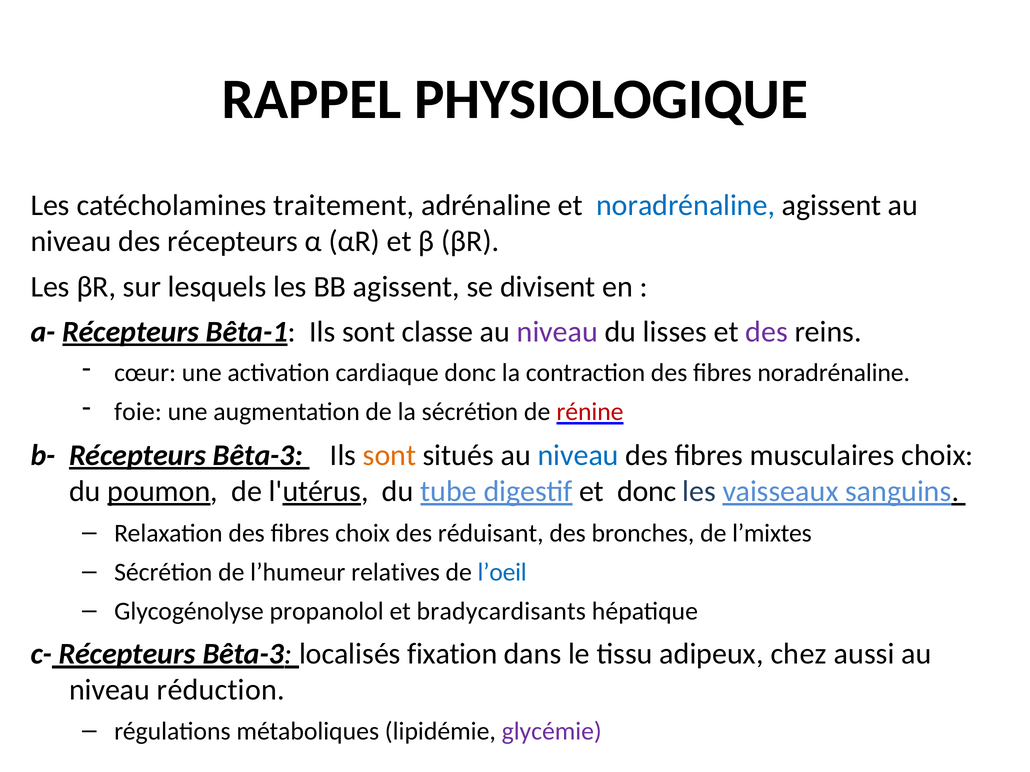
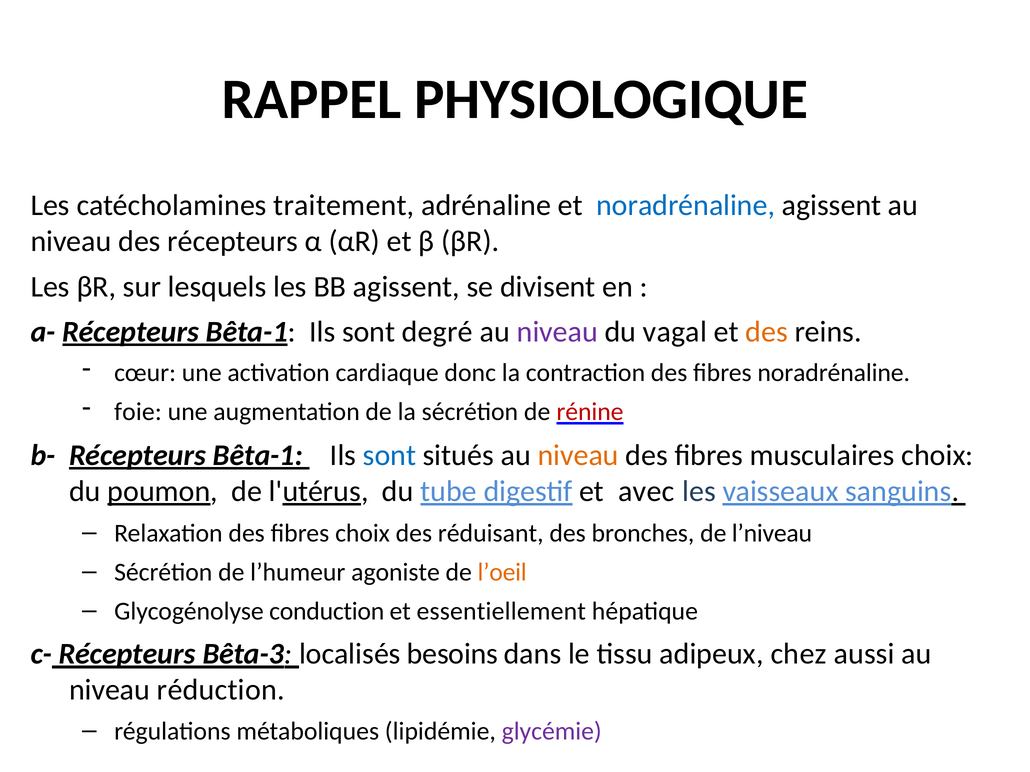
classe: classe -> degré (437, 332)
lisses: lisses -> vagal (675, 332)
des colour: purple -> orange (767, 332)
b- Récepteurs Bêta-3: Bêta-3 -> Bêta-1 (258, 456)
sont colour: orange -> blue (389, 456)
niveau colour: blue -> orange (578, 456)
et donc: donc -> avec (646, 492)
l’mixtes: l’mixtes -> l’niveau (772, 534)
relatives: relatives -> agoniste (396, 572)
l’oeil colour: blue -> orange (502, 572)
propanolol: propanolol -> conduction (327, 611)
bradycardisants: bradycardisants -> essentiellement (501, 611)
fixation: fixation -> besoins (452, 654)
